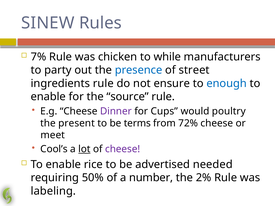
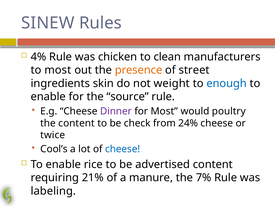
7%: 7% -> 4% (39, 57)
while: while -> clean (167, 57)
to party: party -> most (58, 70)
presence colour: blue -> orange (139, 70)
ingredients rule: rule -> skin (103, 83)
ensure: ensure -> weight (172, 83)
for Cups: Cups -> Most (164, 111)
the present: present -> content (77, 123)
terms: terms -> check (137, 123)
72%: 72% -> 24% (188, 123)
meet: meet -> twice (53, 135)
lot underline: present -> none (84, 149)
cheese colour: purple -> blue (123, 149)
advertised needed: needed -> content (213, 165)
50%: 50% -> 21% (93, 178)
number: number -> manure (151, 178)
2%: 2% -> 7% (204, 178)
